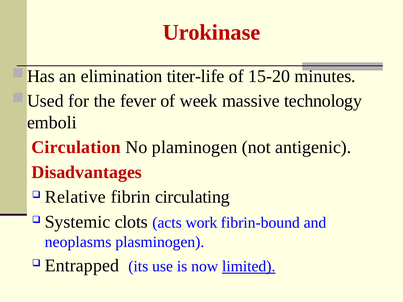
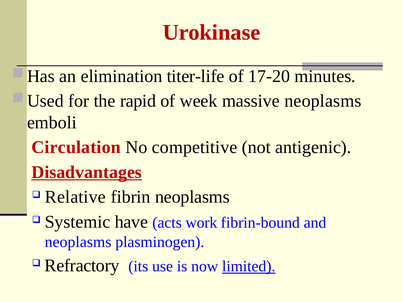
15-20: 15-20 -> 17-20 (269, 76)
fever: fever -> rapid (138, 101)
massive technology: technology -> neoplasms (323, 101)
plaminogen: plaminogen -> competitive (195, 148)
Disadvantages underline: none -> present (87, 172)
fibrin circulating: circulating -> neoplasms (192, 197)
clots: clots -> have (131, 222)
Entrapped: Entrapped -> Refractory (82, 266)
